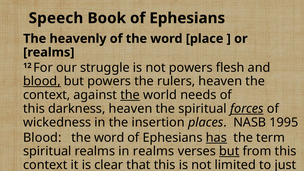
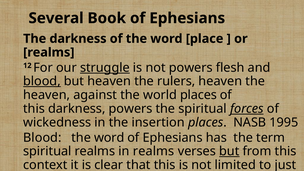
Speech: Speech -> Several (56, 18)
The heavenly: heavenly -> darkness (78, 39)
struggle underline: none -> present (105, 68)
but powers: powers -> heaven (109, 81)
context: context -> heaven (47, 95)
the underline: present -> none (130, 95)
world needs: needs -> places (198, 95)
darkness heaven: heaven -> powers (131, 109)
has underline: present -> none (216, 138)
